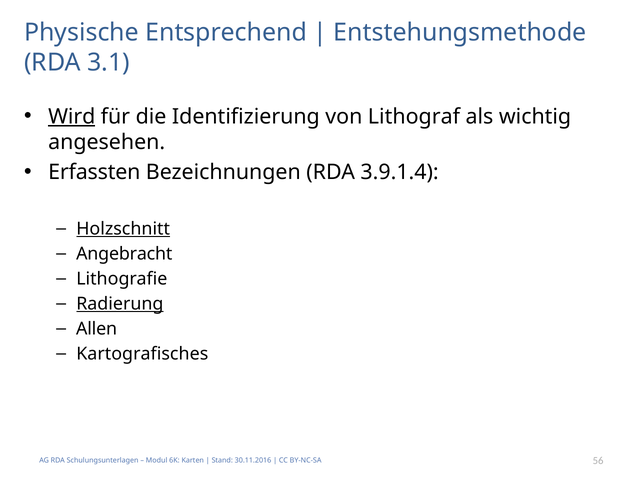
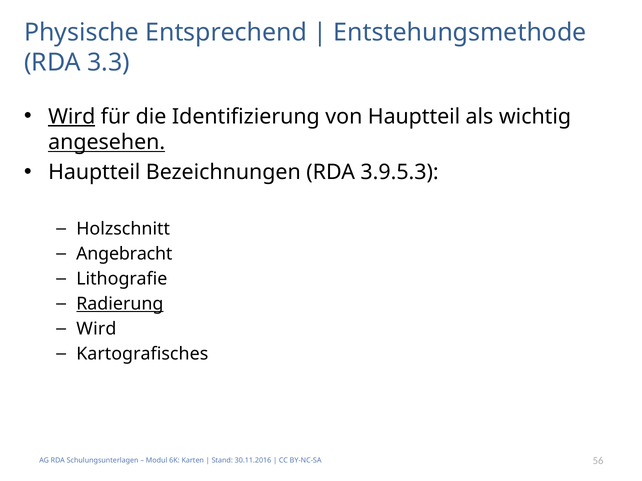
3.1: 3.1 -> 3.3 (108, 63)
von Lithograf: Lithograf -> Hauptteil (414, 117)
angesehen underline: none -> present (107, 142)
Erfassten: Erfassten -> Hauptteil (94, 172)
3.9.1.4: 3.9.1.4 -> 3.9.5.3 (400, 172)
Holzschnitt underline: present -> none (123, 229)
Allen: Allen -> Wird (96, 329)
